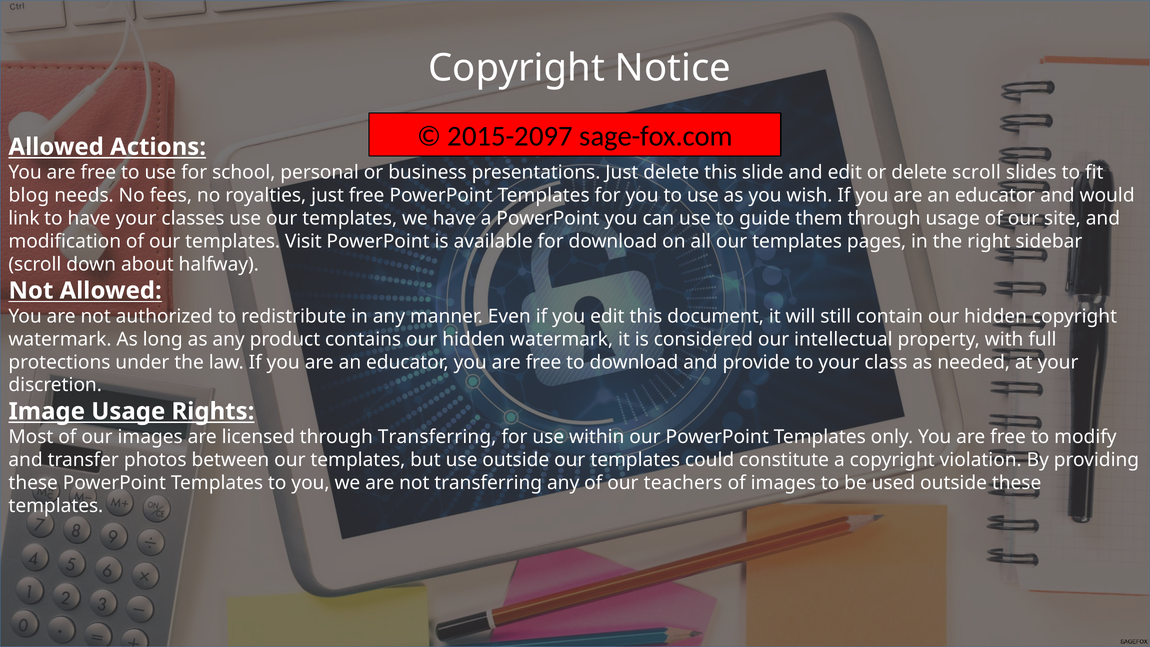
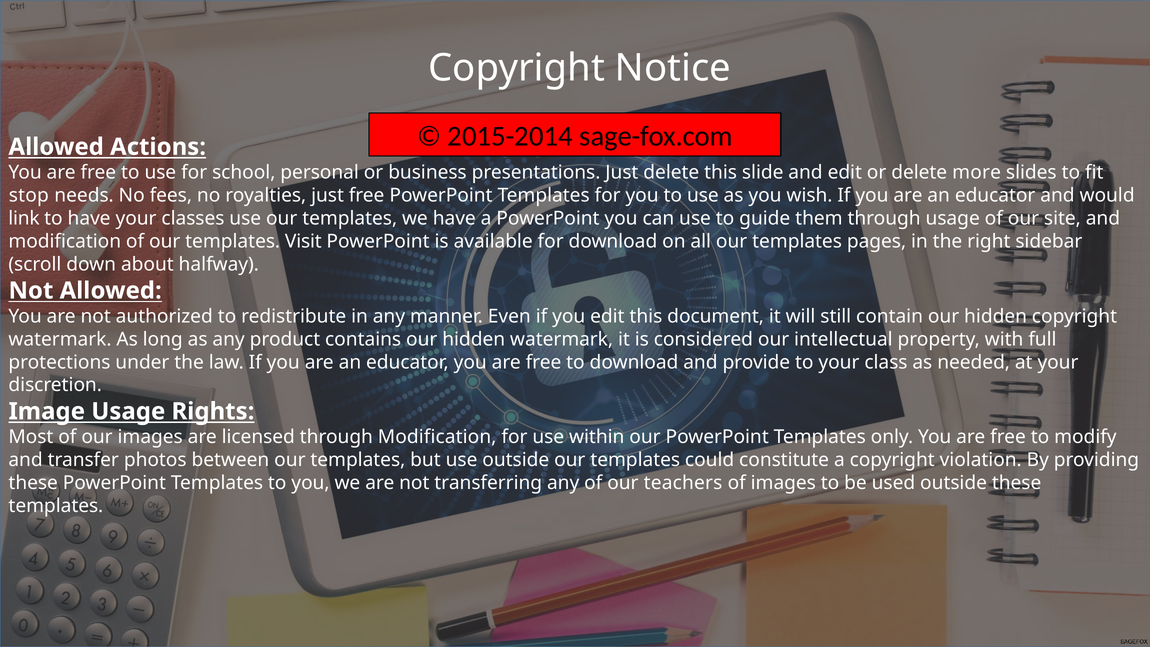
2015-2097: 2015-2097 -> 2015-2014 (510, 136)
delete scroll: scroll -> more (977, 172)
blog: blog -> stop (29, 195)
through Transferring: Transferring -> Modification (437, 437)
